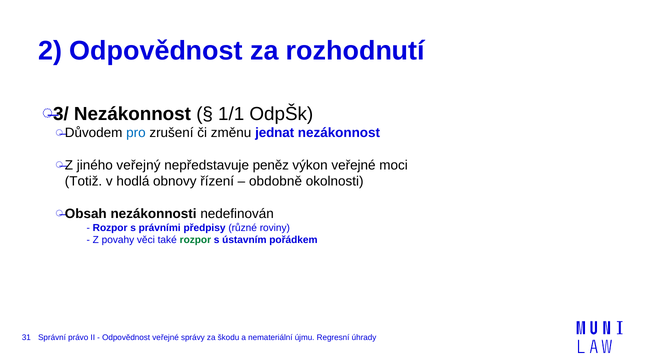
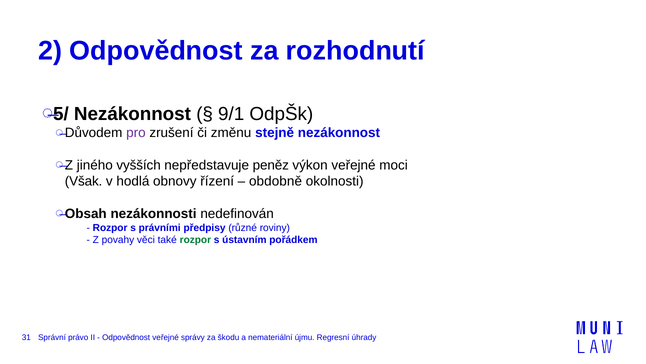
3/: 3/ -> 5/ (61, 114)
1/1: 1/1 -> 9/1 (231, 114)
pro colour: blue -> purple (136, 133)
jednat: jednat -> stejně (275, 133)
veřejný: veřejný -> vyšších (139, 165)
Totiž: Totiž -> Však (84, 181)
